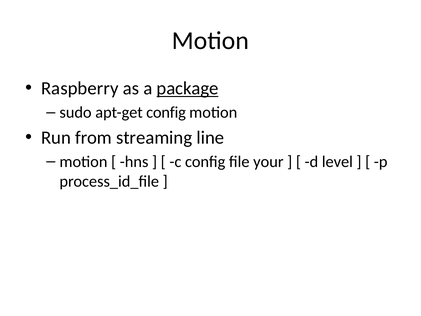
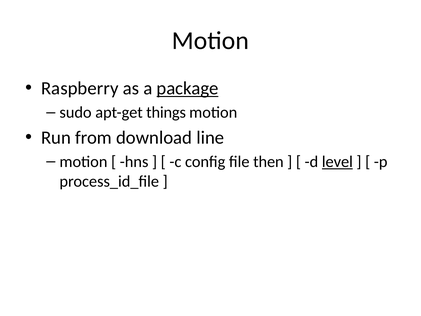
apt-get config: config -> things (166, 112)
streaming: streaming -> download (154, 137)
your: your -> then (268, 162)
level underline: none -> present (337, 162)
